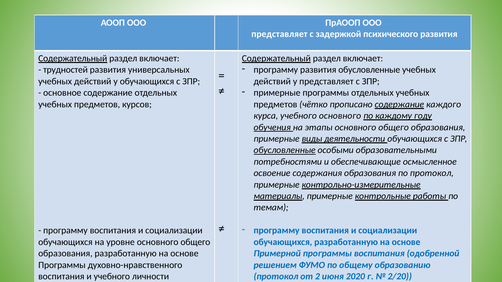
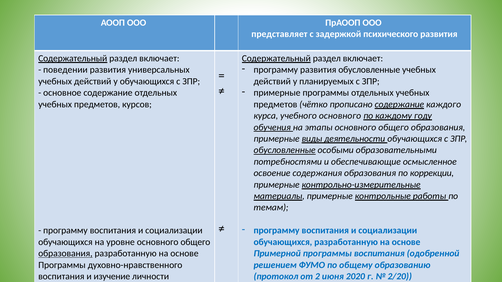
трудностей: трудностей -> поведении (65, 70)
у представляет: представляет -> планируемых (327, 81)
по протокол: протокол -> коррекции (432, 173)
образования underline: none -> present (65, 254)
и учебного: учебного -> изучение (112, 277)
